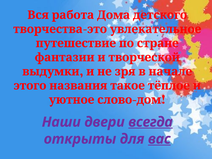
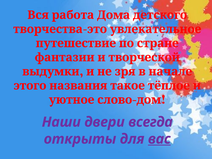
всегда underline: present -> none (151, 122)
